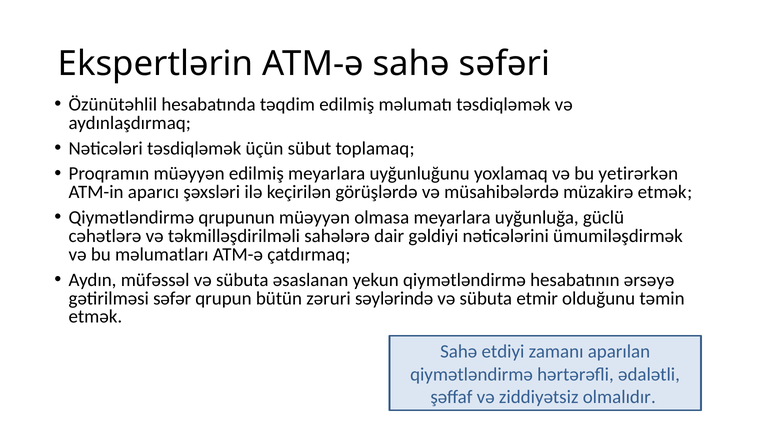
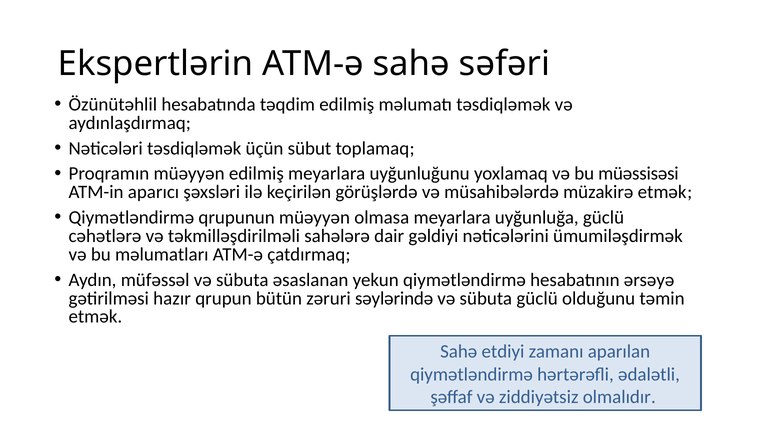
yetirərkən: yetirərkən -> müəssisəsi (638, 174)
səfər: səfər -> hazır (172, 299)
sübuta etmir: etmir -> güclü (537, 299)
